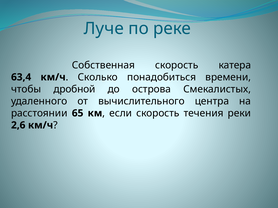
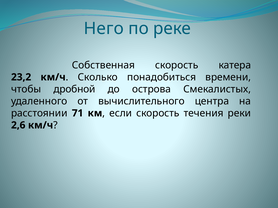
Луче: Луче -> Него (104, 28)
63,4: 63,4 -> 23,2 (21, 77)
65: 65 -> 71 (78, 113)
